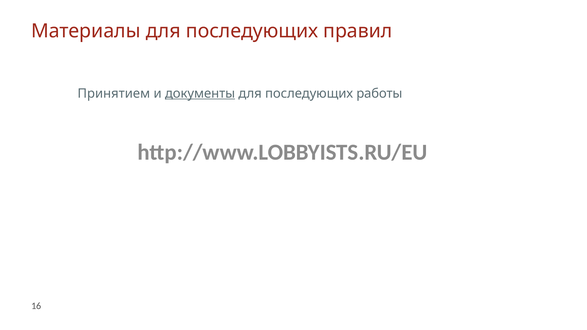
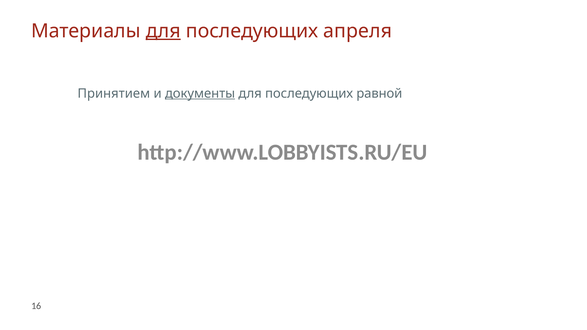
для underline: none -> present (163, 31)
правил: правил -> апреля (358, 31)
работы: работы -> равной (379, 94)
